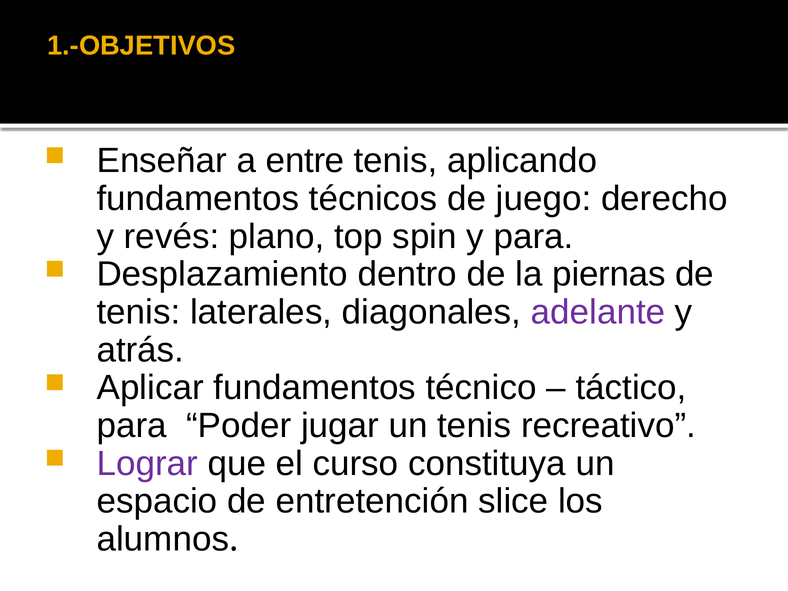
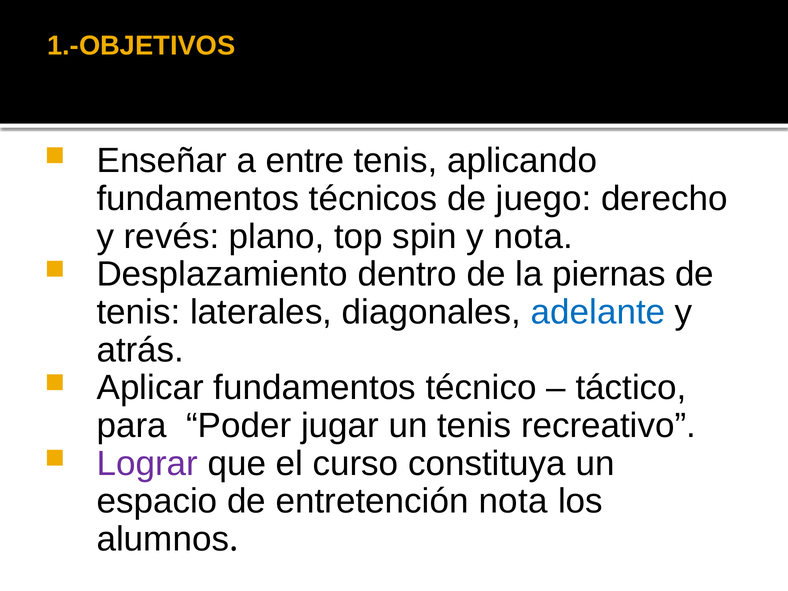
y para: para -> nota (533, 236)
adelante colour: purple -> blue (598, 312)
entretención slice: slice -> nota (513, 501)
